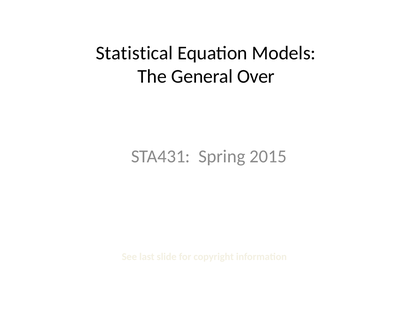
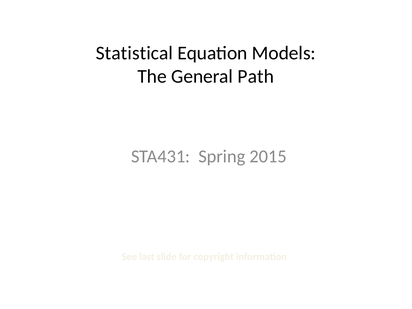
Over: Over -> Path (256, 76)
